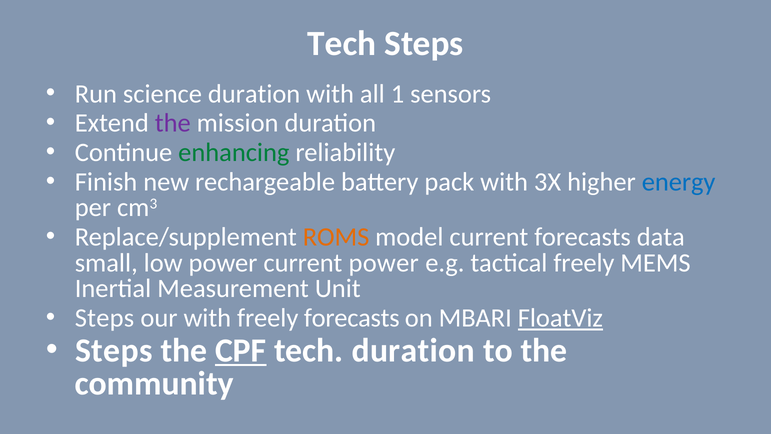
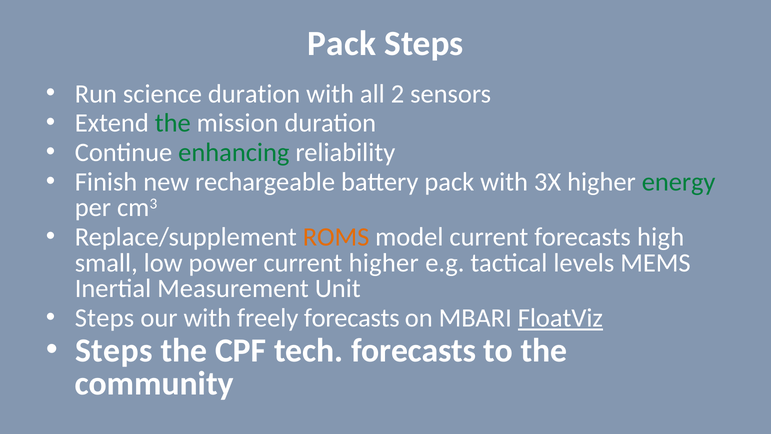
Tech: Tech -> Pack (342, 44)
1: 1 -> 2 (397, 94)
the colour: purple -> green (173, 123)
energy colour: blue -> green (679, 182)
data: data -> high (661, 237)
current power: power -> higher (384, 263)
tactical freely: freely -> levels (584, 263)
CPF underline: present -> none (241, 350)
tech duration: duration -> forecasts (414, 350)
